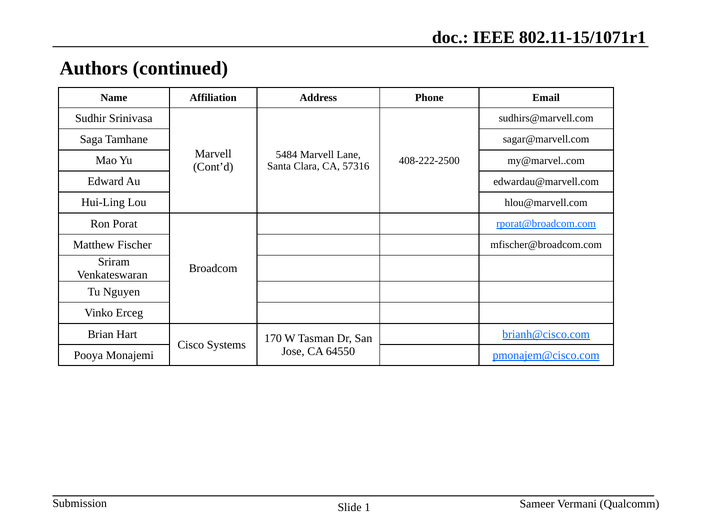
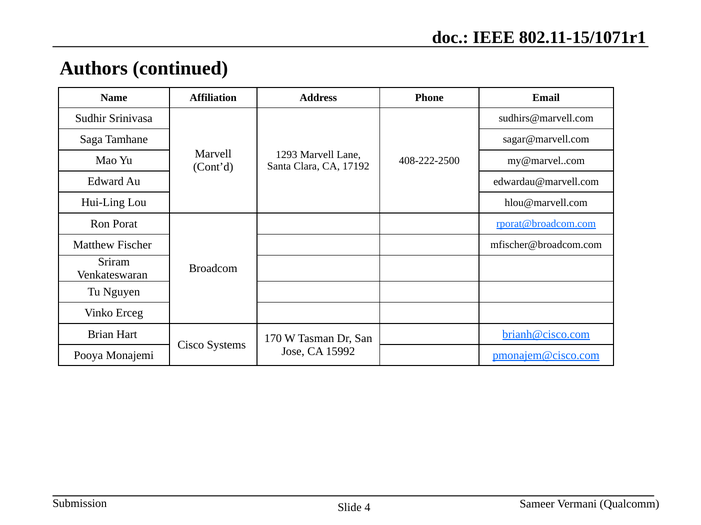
5484: 5484 -> 1293 (287, 155)
57316: 57316 -> 17192 (356, 167)
64550: 64550 -> 15992 (340, 352)
1: 1 -> 4 (367, 508)
